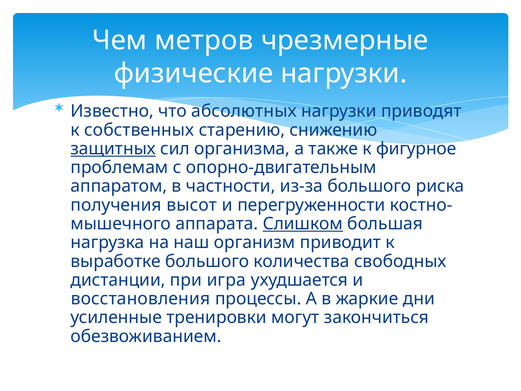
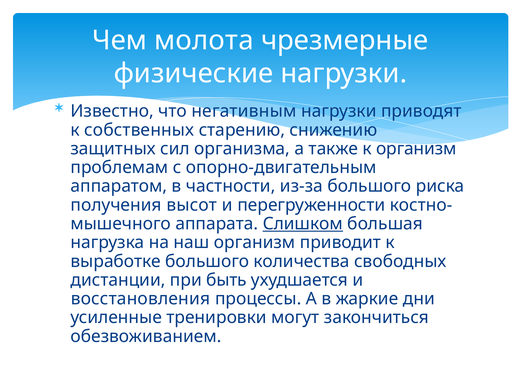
метров: метров -> молота (204, 40)
абсолютных: абсолютных -> негативным (244, 111)
защитных underline: present -> none (113, 149)
к фигурное: фигурное -> организм (416, 149)
игра: игра -> быть (226, 280)
